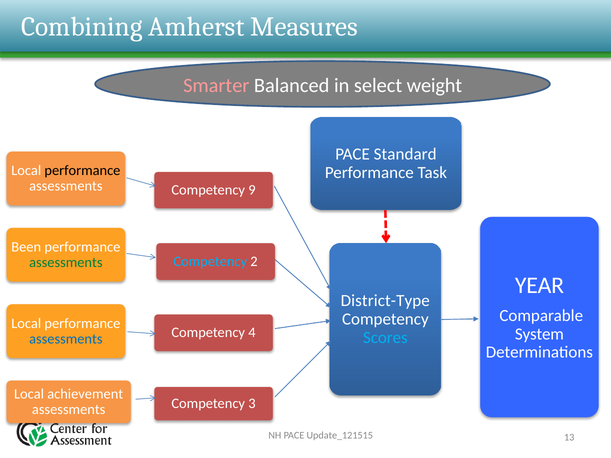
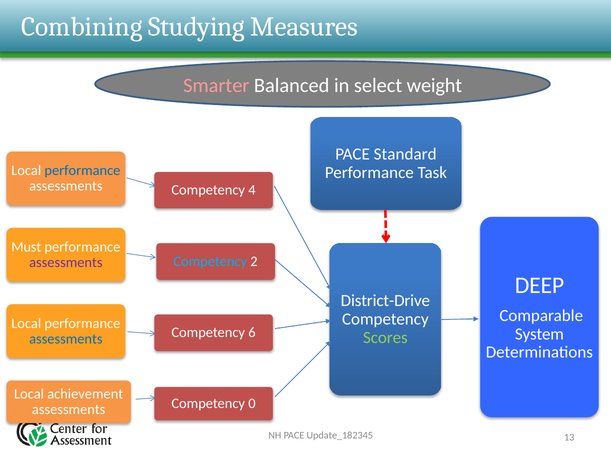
Amherst: Amherst -> Studying (197, 27)
performance colour: black -> blue (82, 171)
9: 9 -> 4 (252, 190)
Been: Been -> Must (26, 247)
assessments colour: green -> purple (66, 263)
YEAR: YEAR -> DEEP (540, 285)
District-Type: District-Type -> District-Drive (385, 301)
4: 4 -> 6 (252, 333)
Scores colour: light blue -> light green (385, 338)
3: 3 -> 0 (252, 404)
Update_121515: Update_121515 -> Update_182345 (340, 435)
